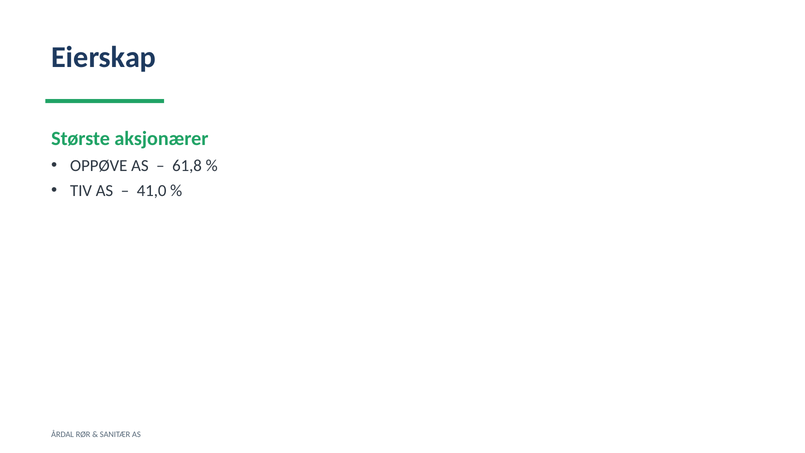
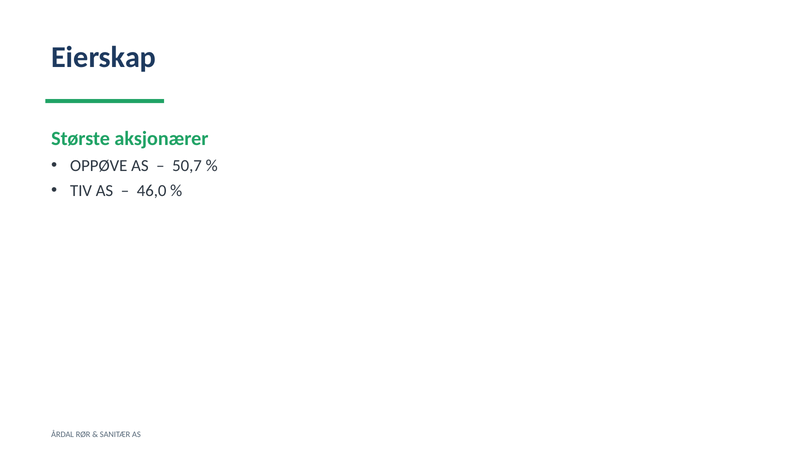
61,8: 61,8 -> 50,7 (187, 166)
41,0: 41,0 -> 46,0 (152, 191)
